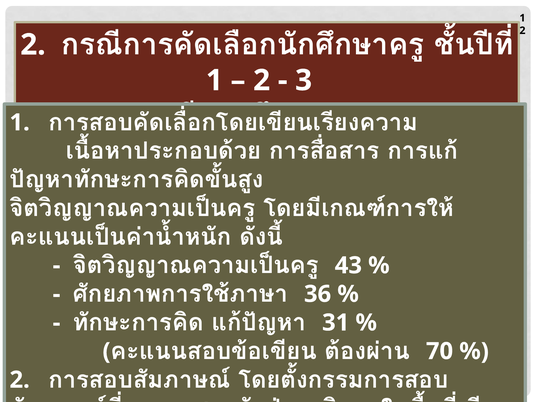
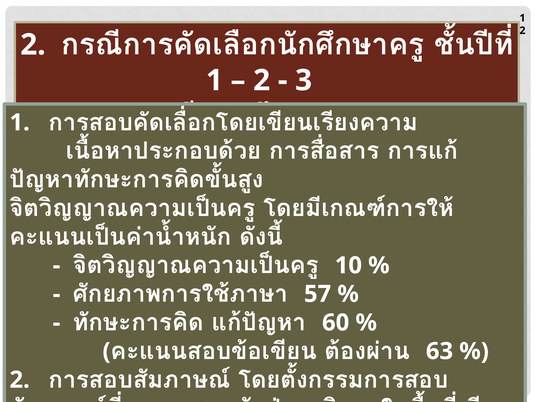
43: 43 -> 10 (348, 265)
36: 36 -> 57 (318, 294)
31: 31 -> 60 (336, 323)
70: 70 -> 63 (440, 351)
